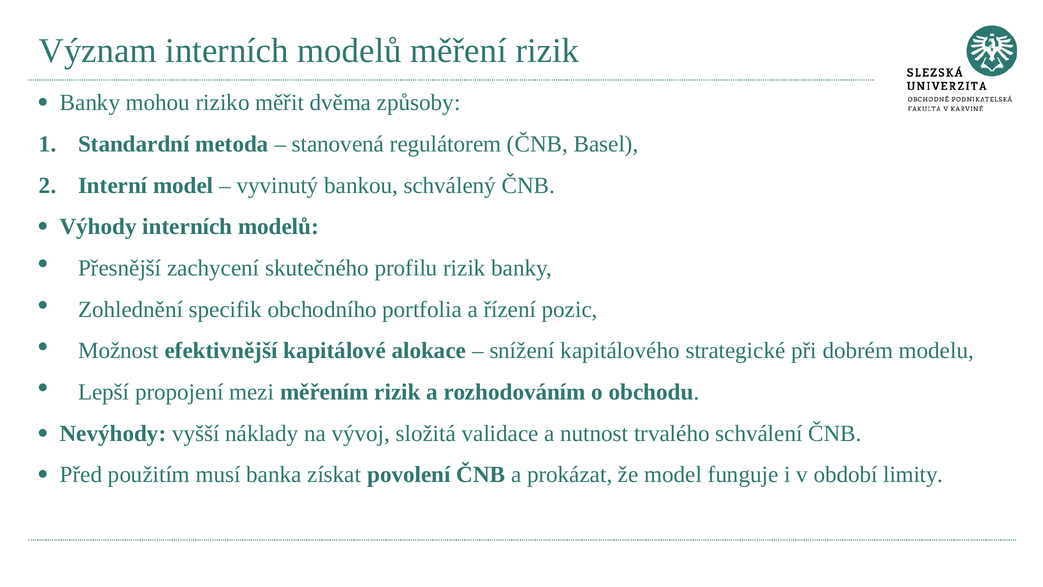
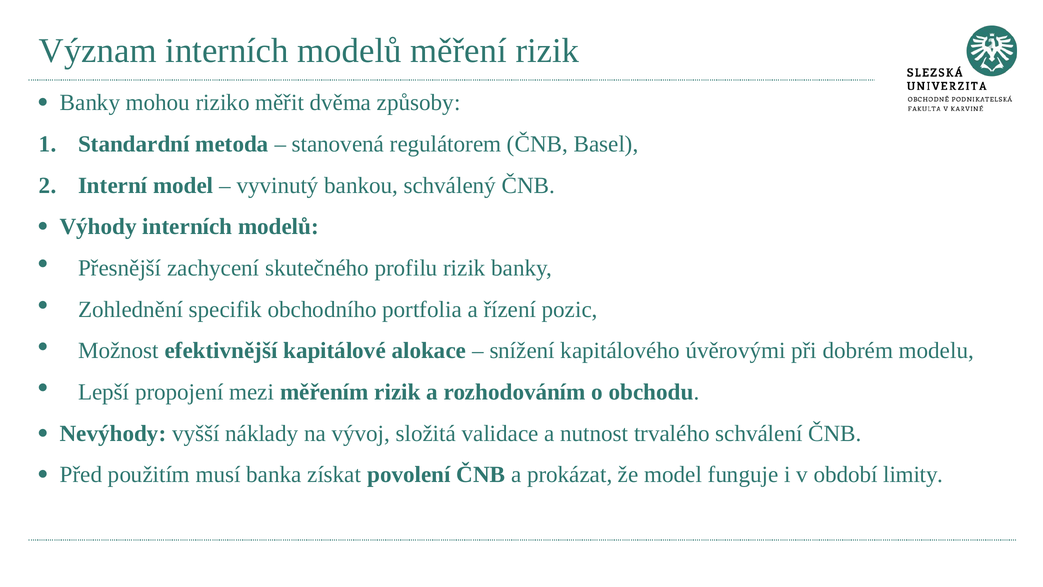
strategické: strategické -> úvěrovými (735, 351)
